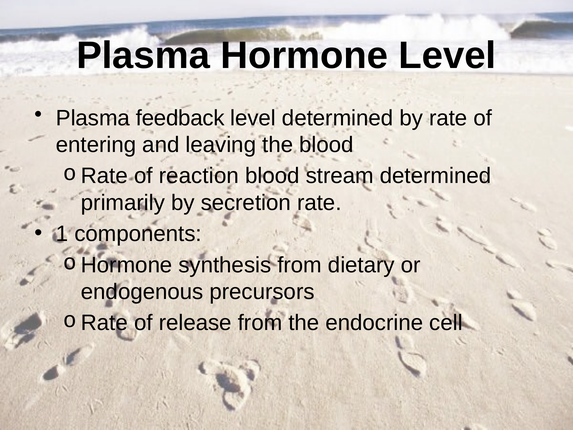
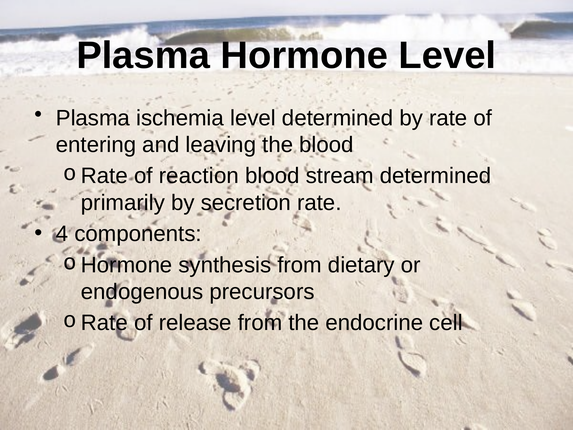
feedback: feedback -> ischemia (180, 118)
1: 1 -> 4 (62, 234)
